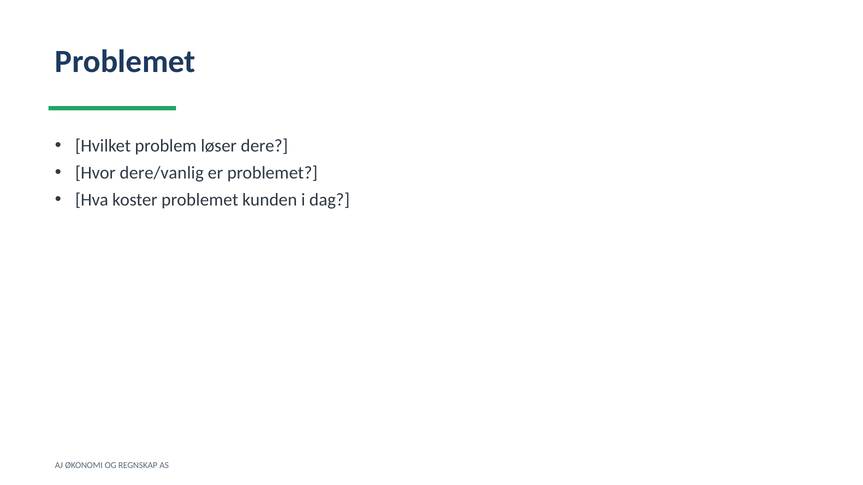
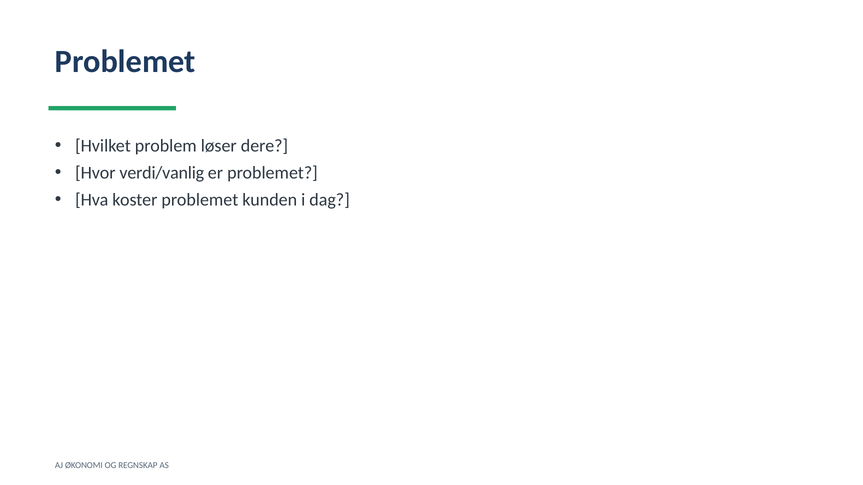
dere/vanlig: dere/vanlig -> verdi/vanlig (162, 173)
